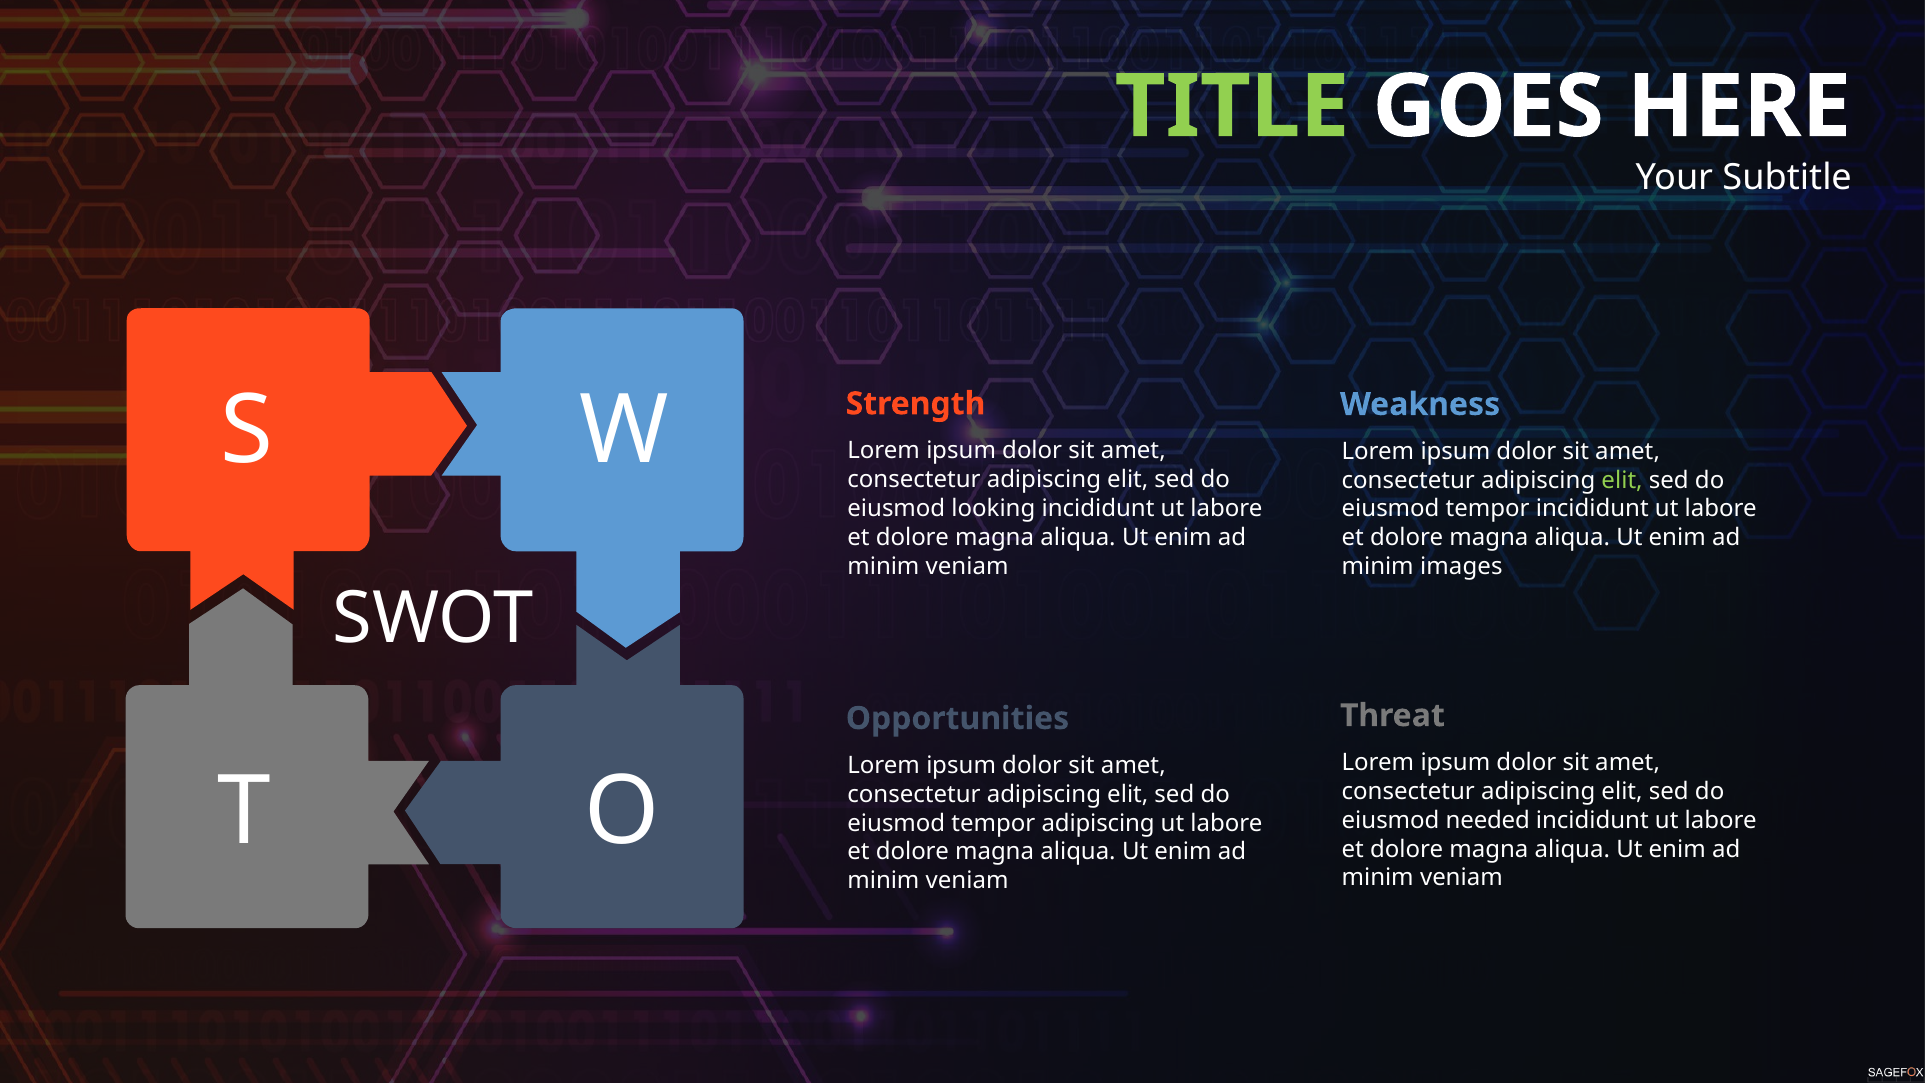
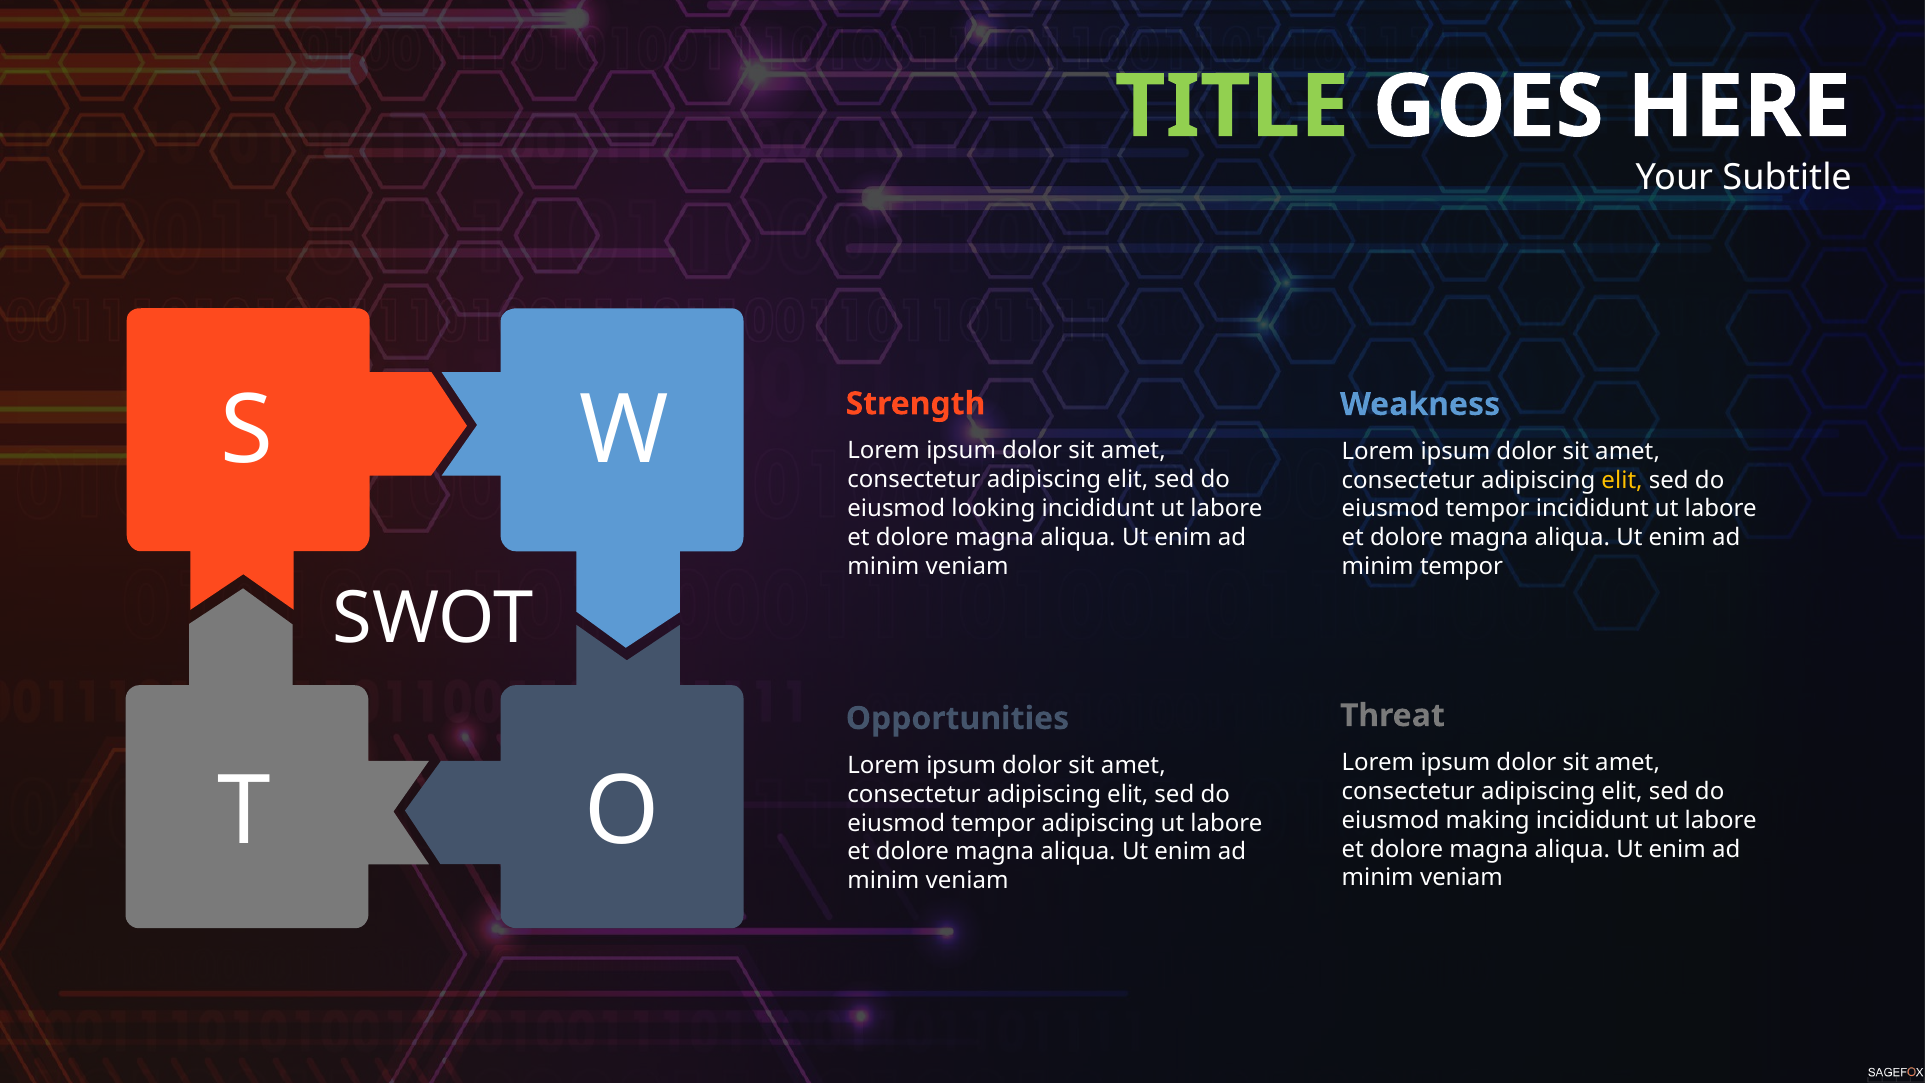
elit colour: light green -> yellow (1622, 480)
minim images: images -> tempor (1462, 567)
needed: needed -> making (1488, 820)
